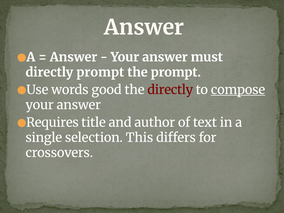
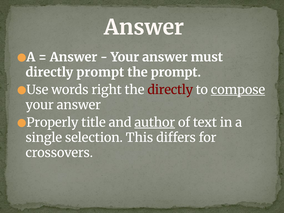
good: good -> right (107, 90)
Requires: Requires -> Properly (52, 123)
author underline: none -> present (155, 123)
